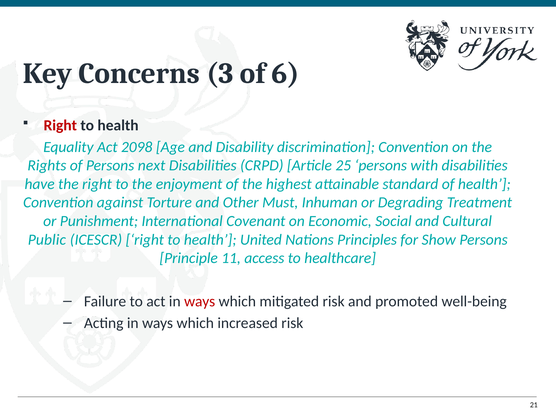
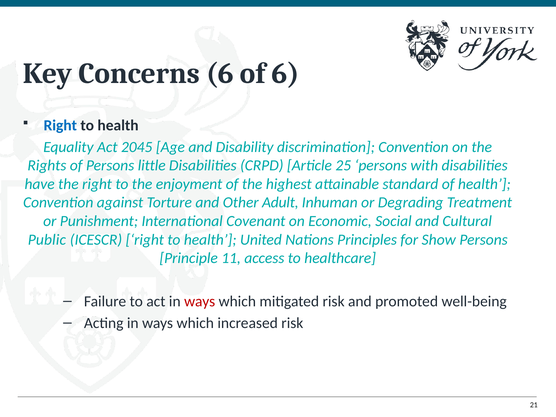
Concerns 3: 3 -> 6 (220, 74)
Right colour: red -> blue (60, 125)
2098: 2098 -> 2045 (137, 147)
next: next -> little (152, 165)
Must: Must -> Adult (280, 203)
